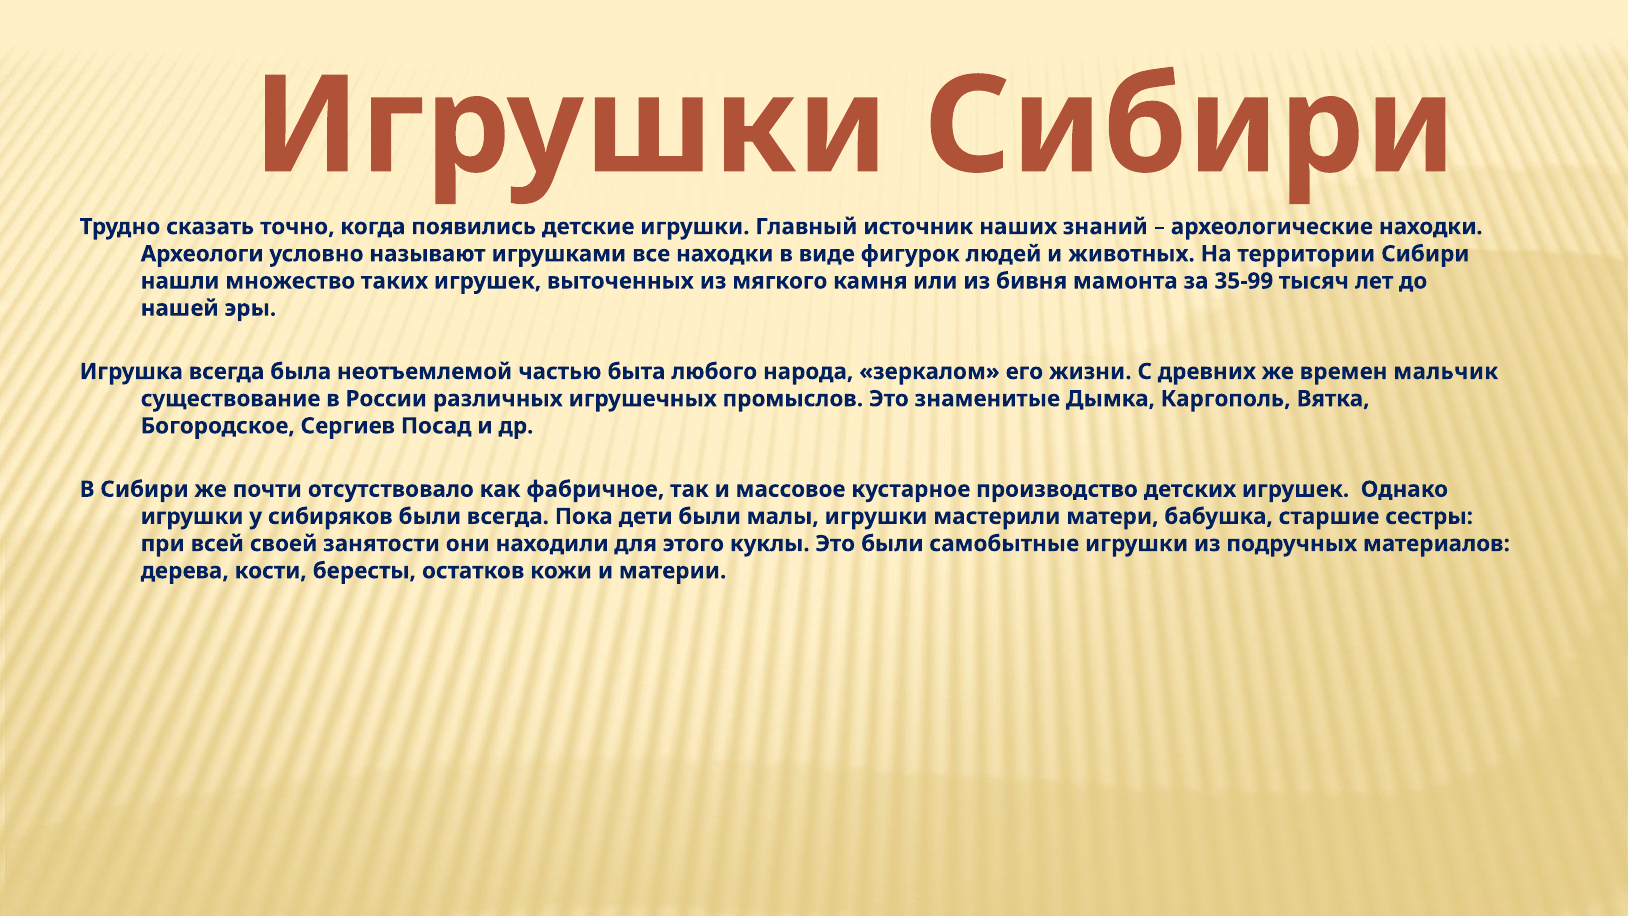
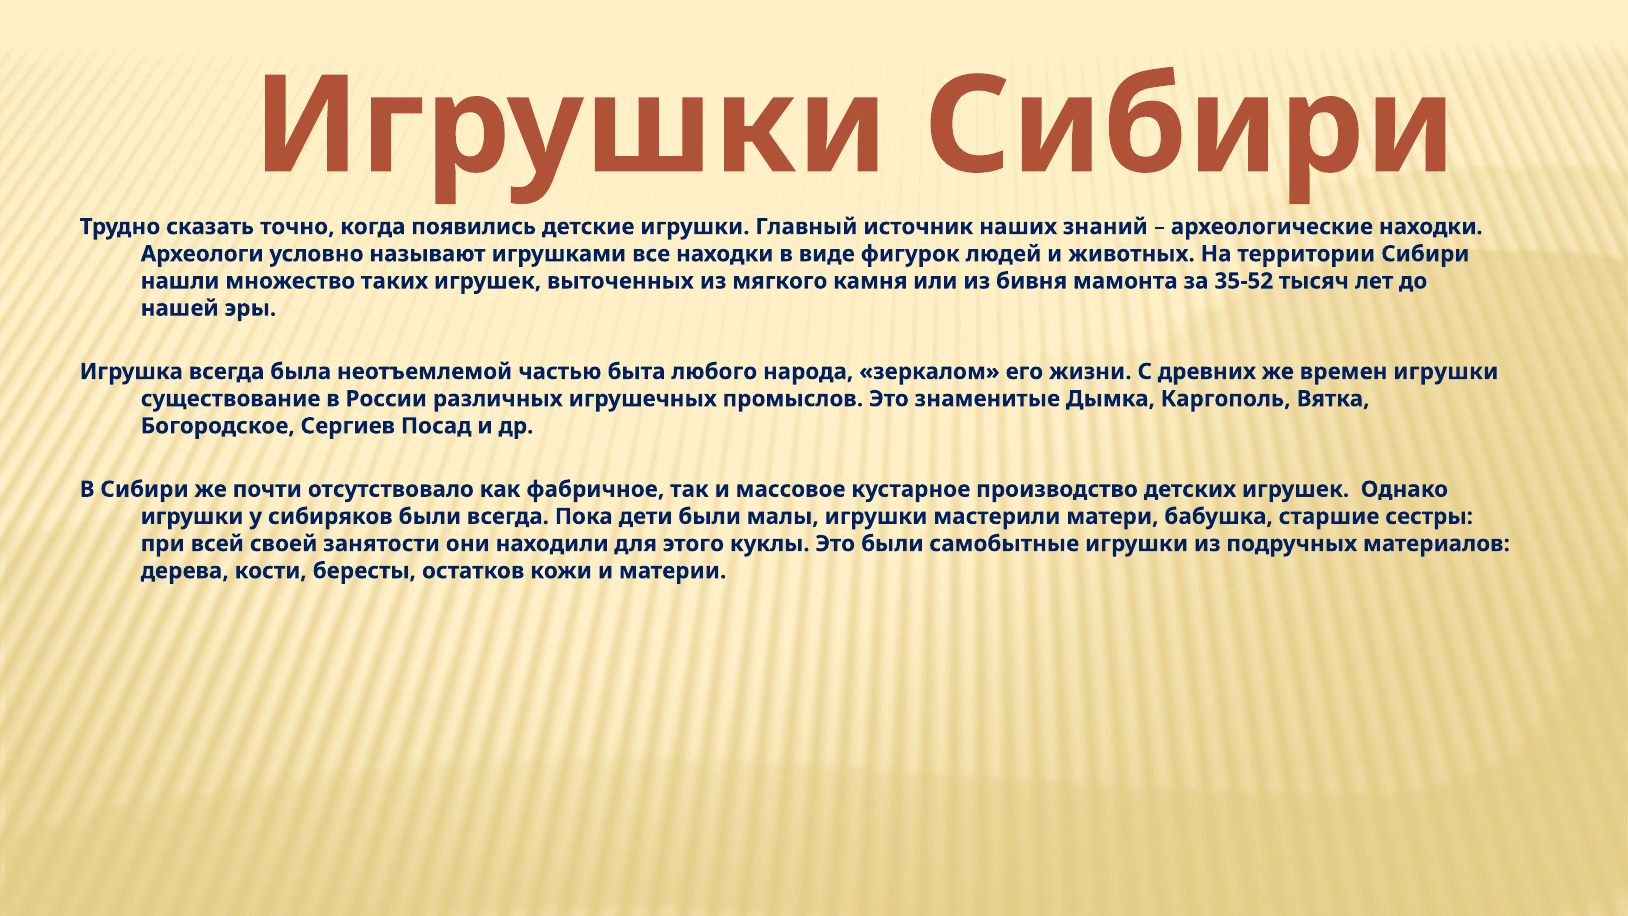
35-99: 35-99 -> 35-52 (1244, 281)
времен мальчик: мальчик -> игрушки (1446, 372)
